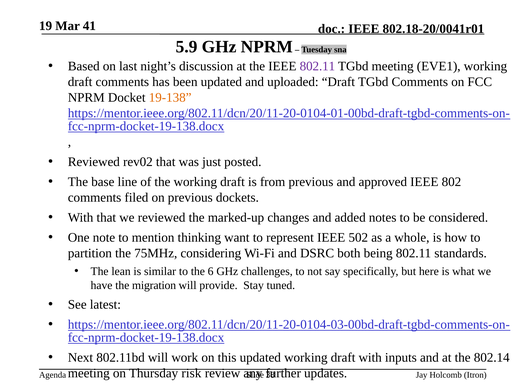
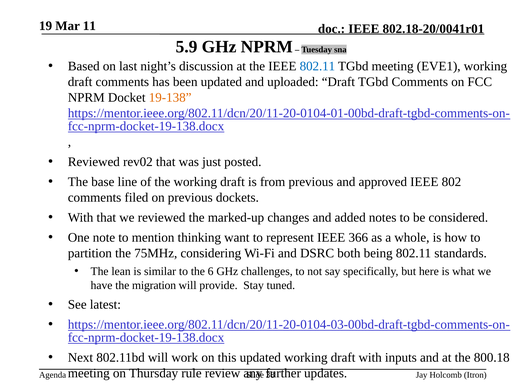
41: 41 -> 11 (89, 26)
802.11 colour: purple -> blue (317, 66)
502: 502 -> 366 (358, 237)
802.14: 802.14 -> 800.18 (492, 357)
risk: risk -> rule (191, 373)
